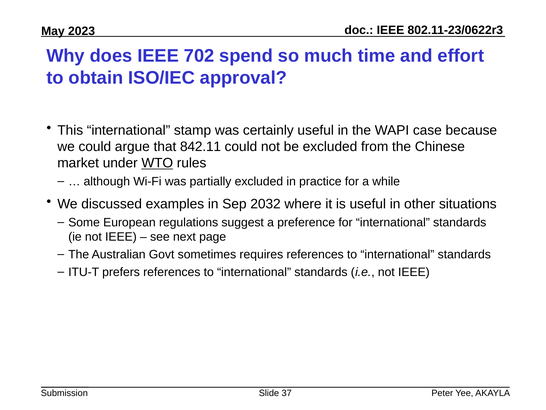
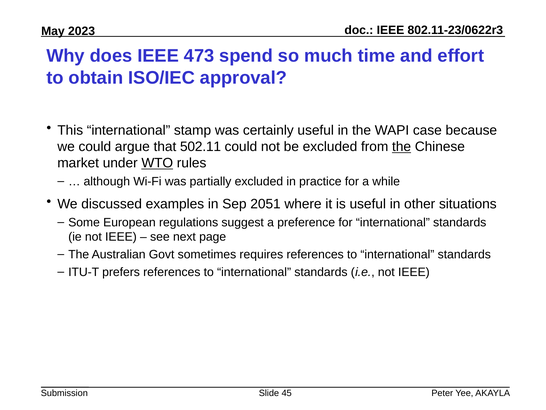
702: 702 -> 473 (199, 56)
842.11: 842.11 -> 502.11 (201, 147)
the underline: none -> present (402, 147)
2032: 2032 -> 2051 (266, 204)
37: 37 -> 45 (287, 393)
